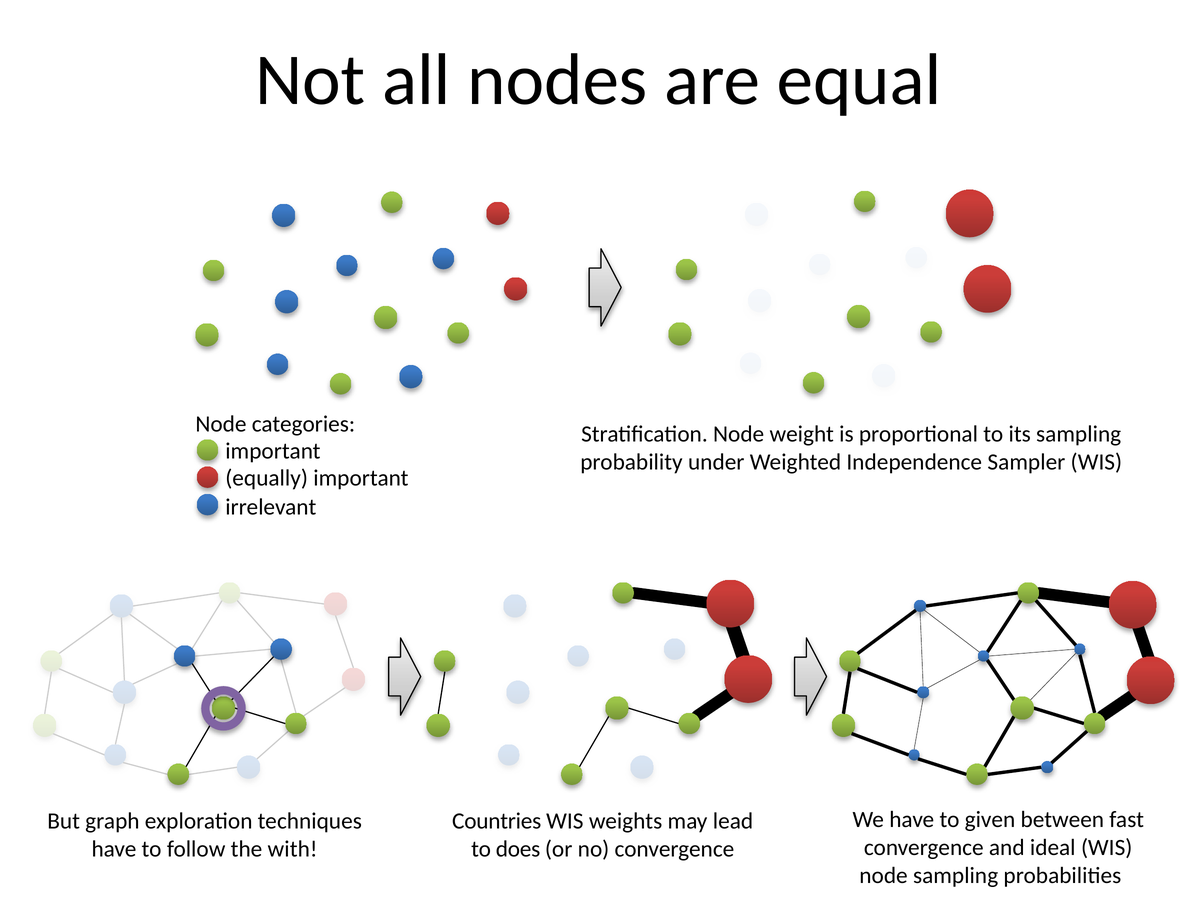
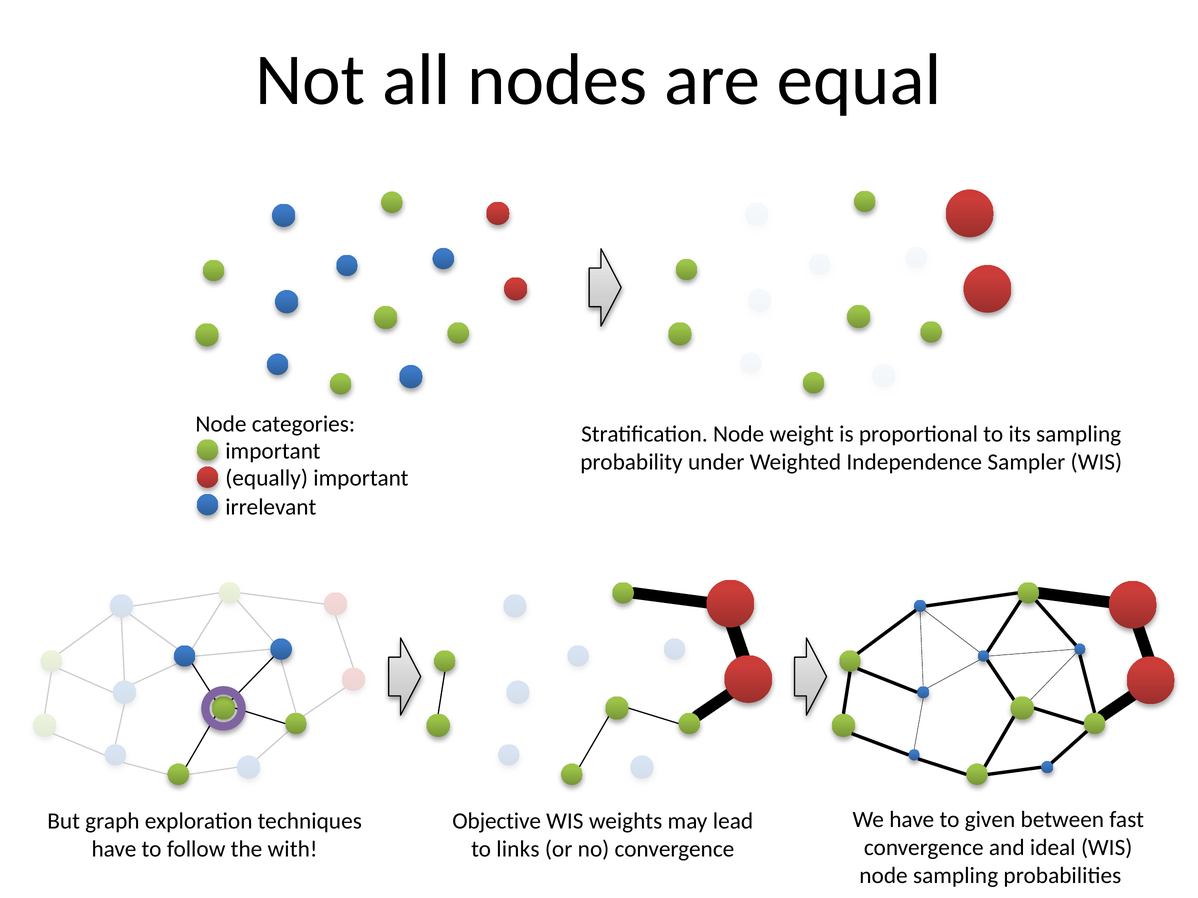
Countries: Countries -> Objective (497, 821)
does: does -> links (518, 849)
